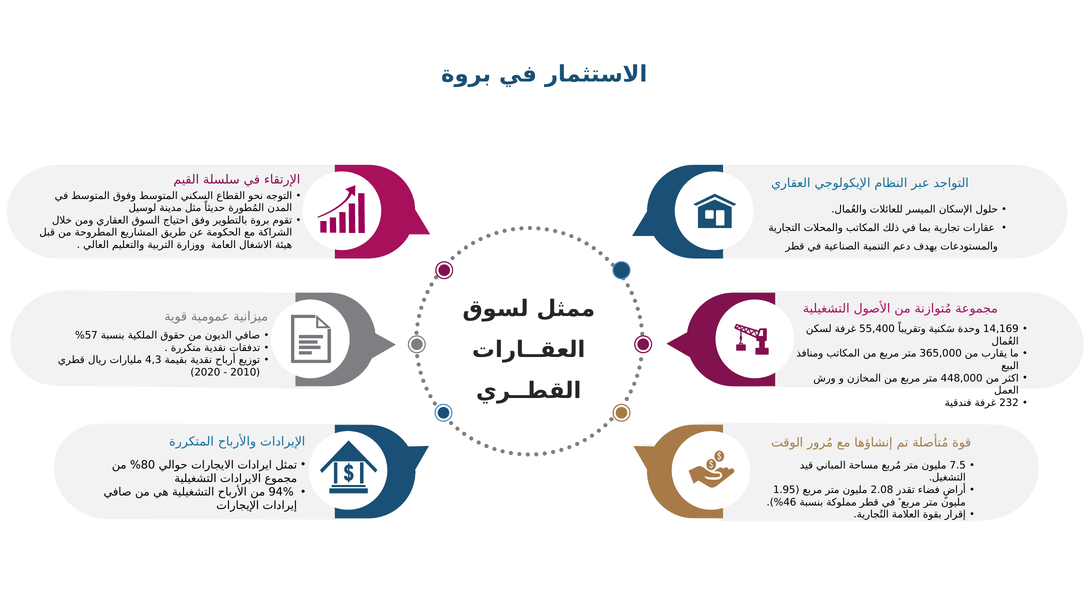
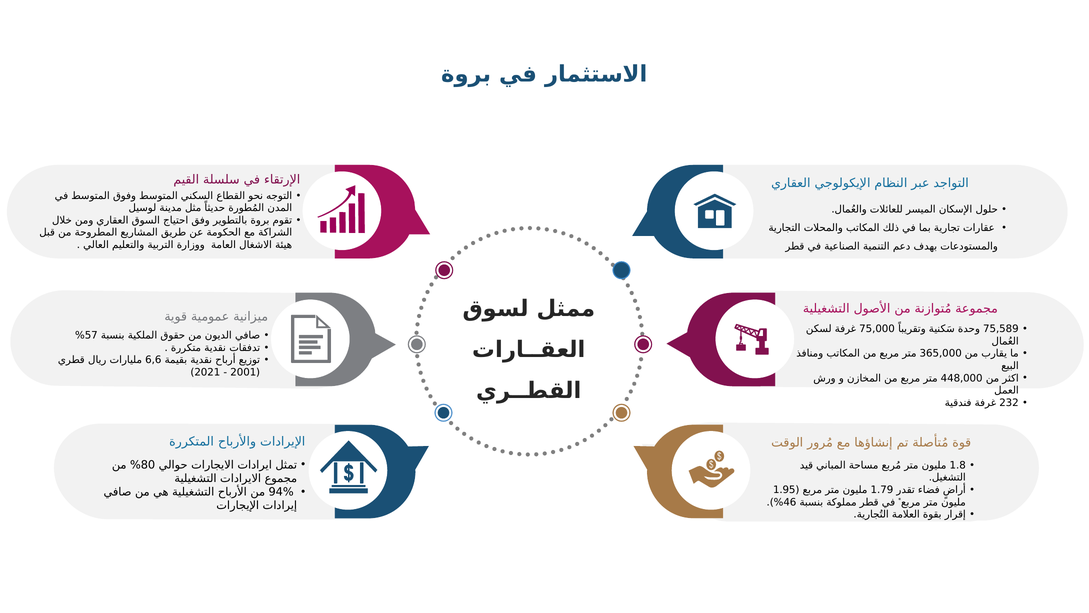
55,400: 55,400 -> 75,000 (877, 329)
14,169: 14,169 -> 75,589 (1001, 329)
4,3: 4,3 -> 6,6 (153, 360)
2020: 2020 -> 2021 (207, 372)
2010: 2010 -> 2001 (243, 372)
7.5: 7.5 -> 1.8 (958, 465)
2.08: 2.08 -> 1.79 (882, 490)
